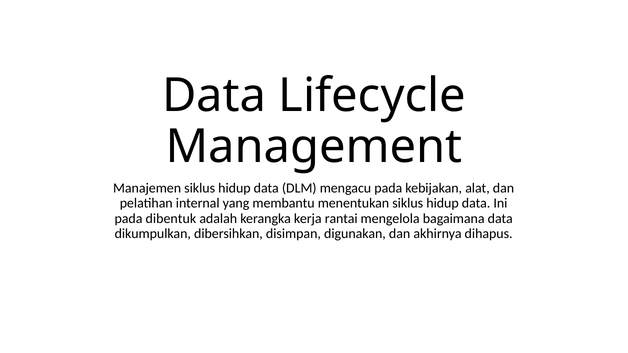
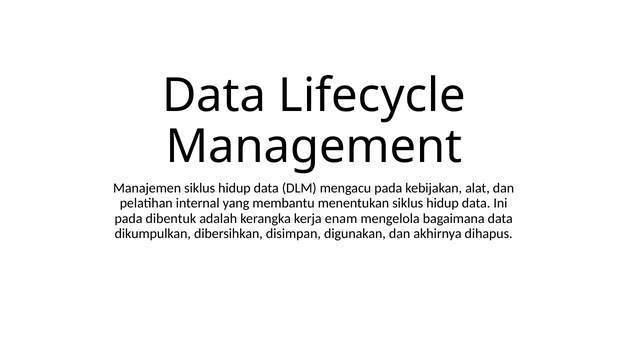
rantai: rantai -> enam (341, 219)
